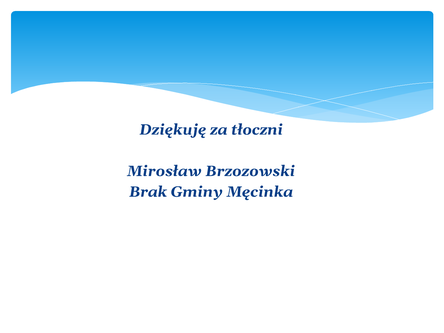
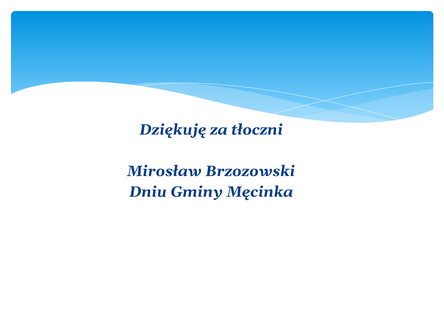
Brak: Brak -> Dniu (148, 192)
